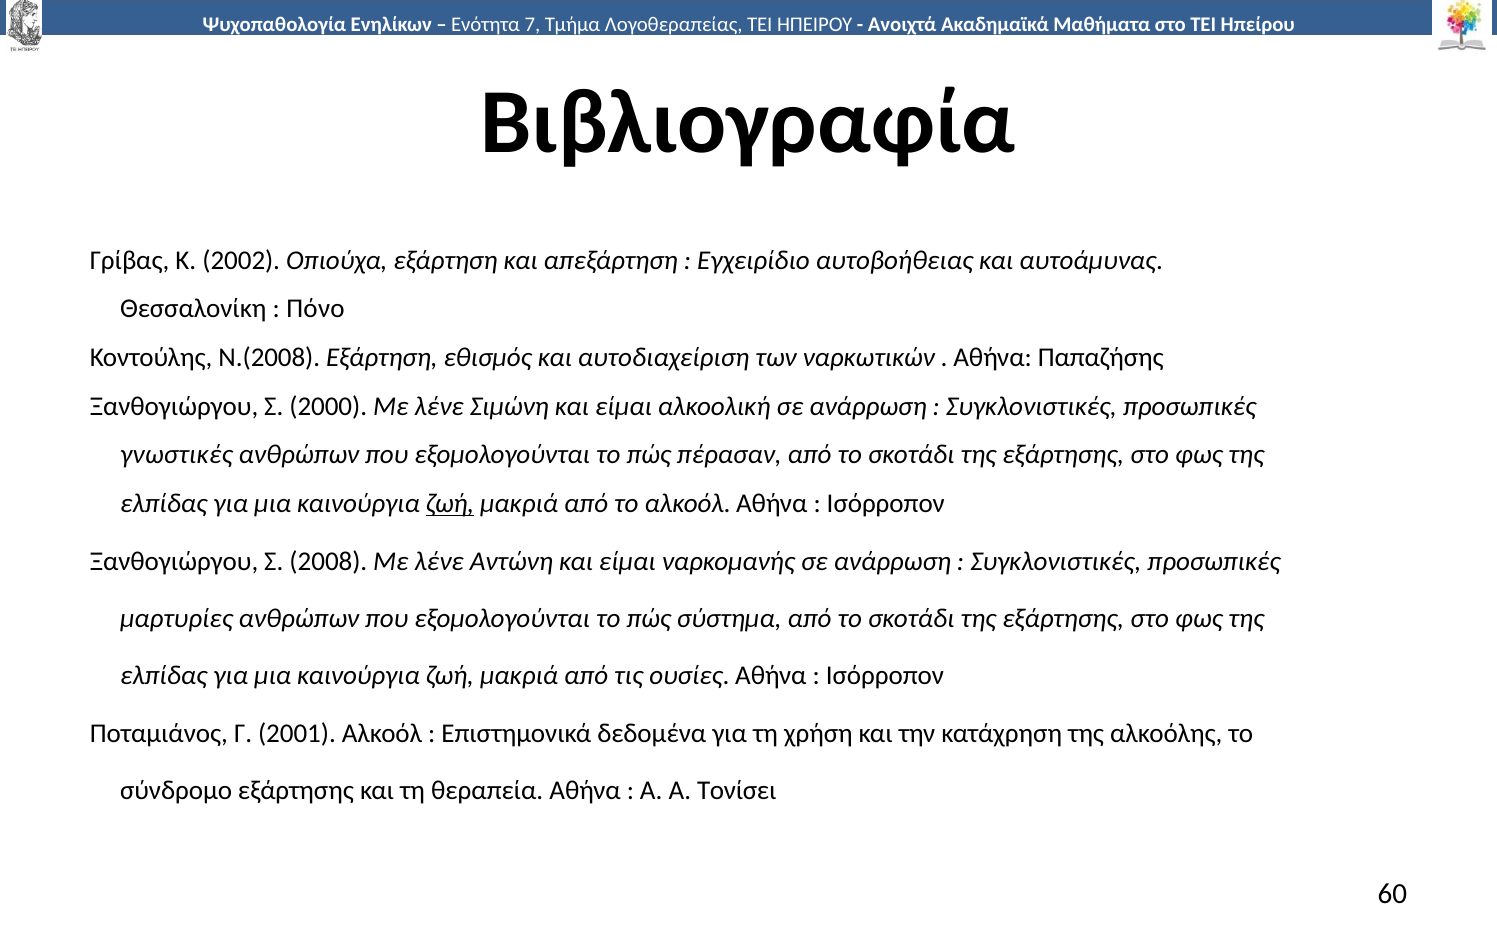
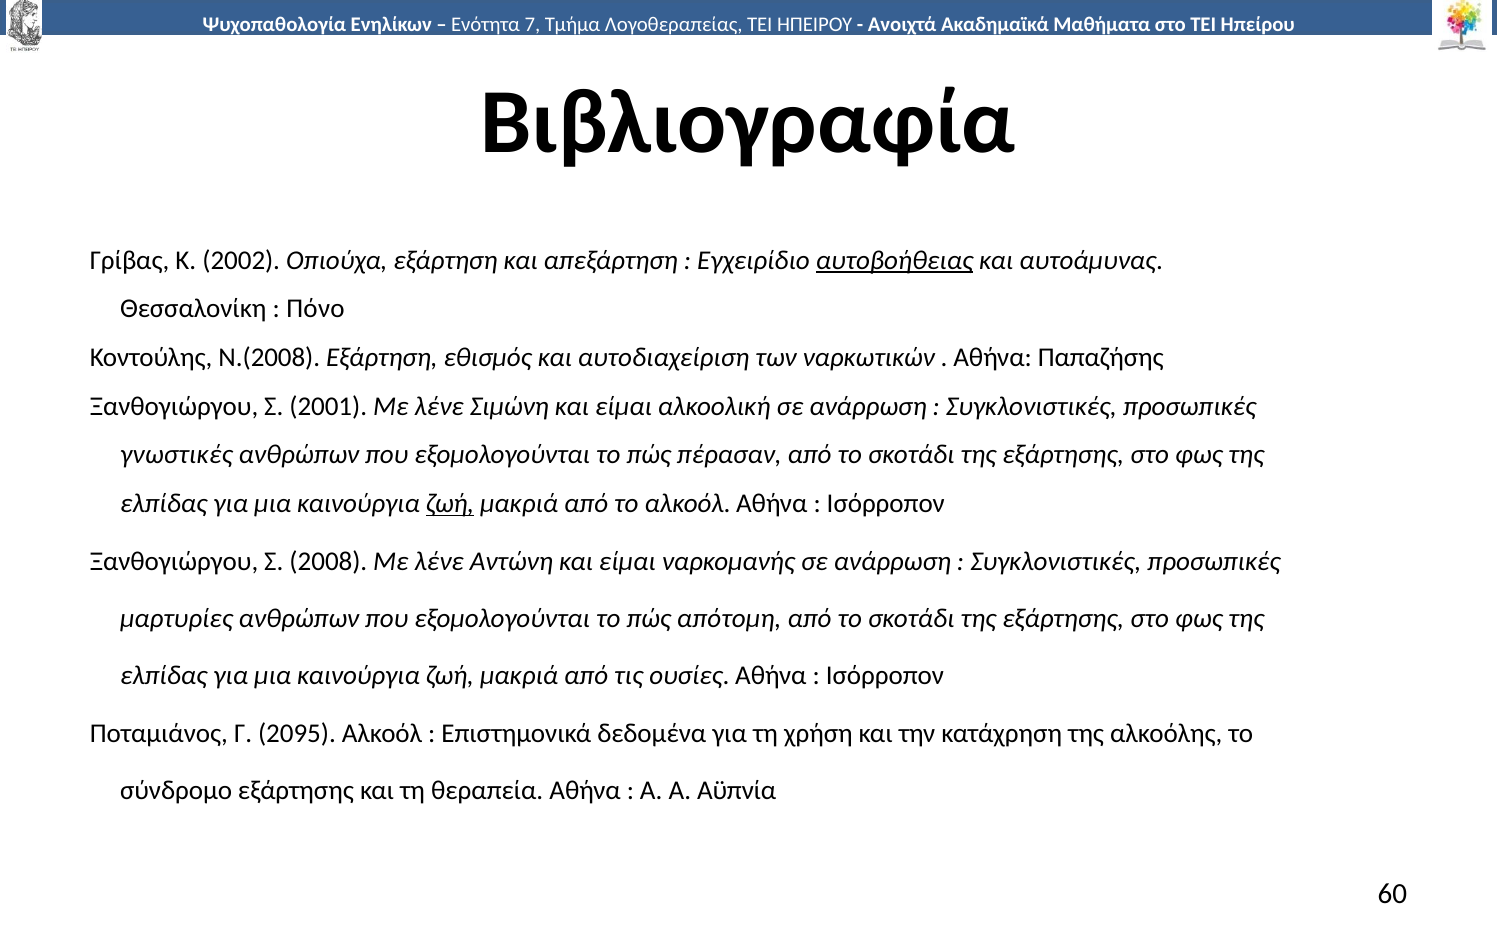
αυτοβοήθειας underline: none -> present (894, 260)
2000: 2000 -> 2001 (328, 406)
σύστημα: σύστημα -> απότομη (729, 618)
2001: 2001 -> 2095 (297, 733)
Τονίσει: Τονίσει -> Αϋπνία (737, 791)
